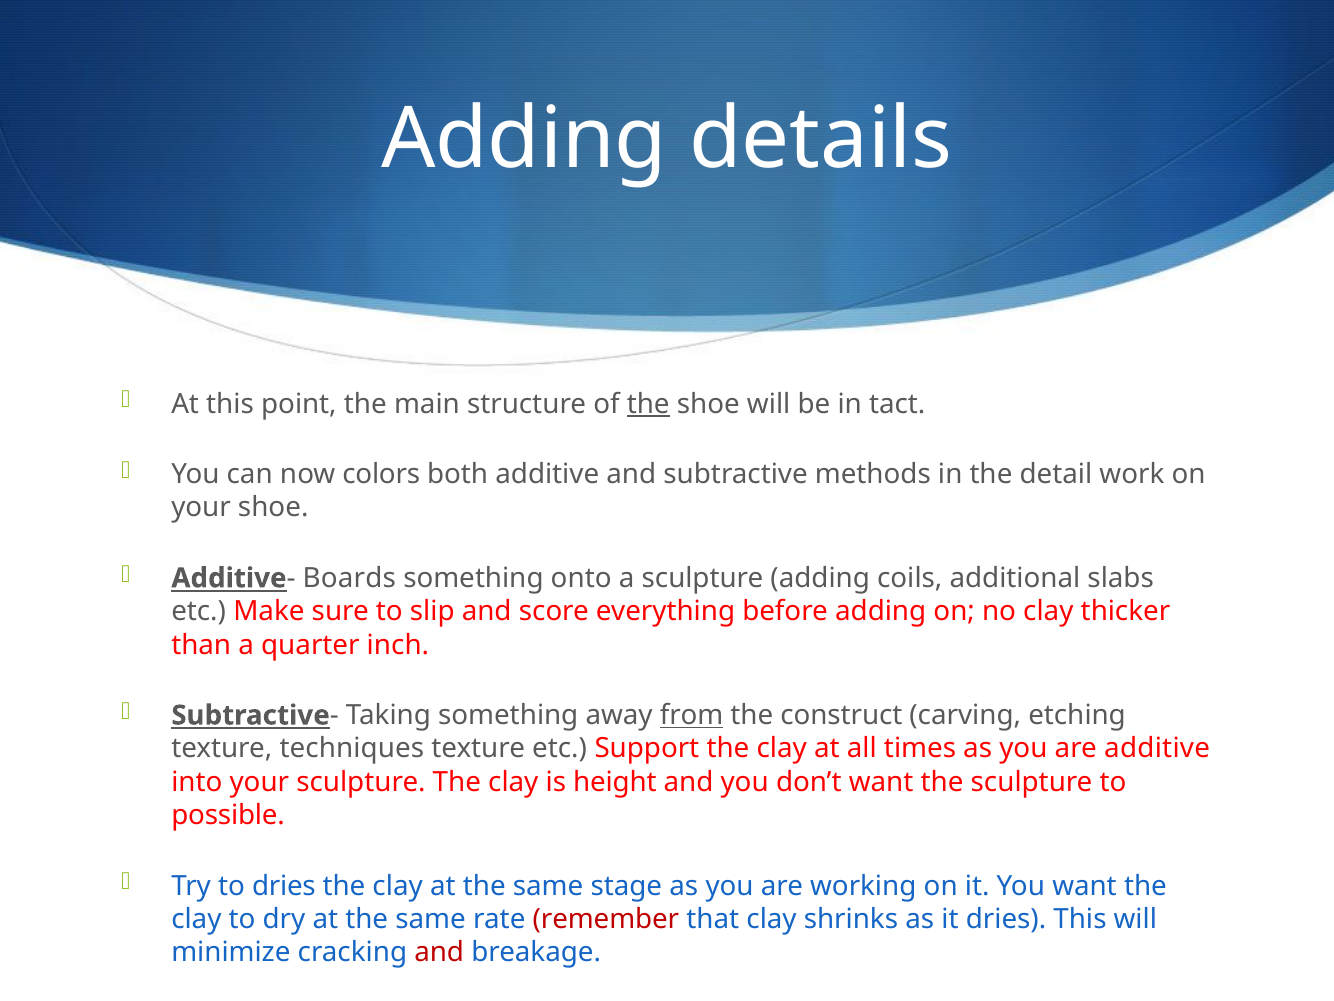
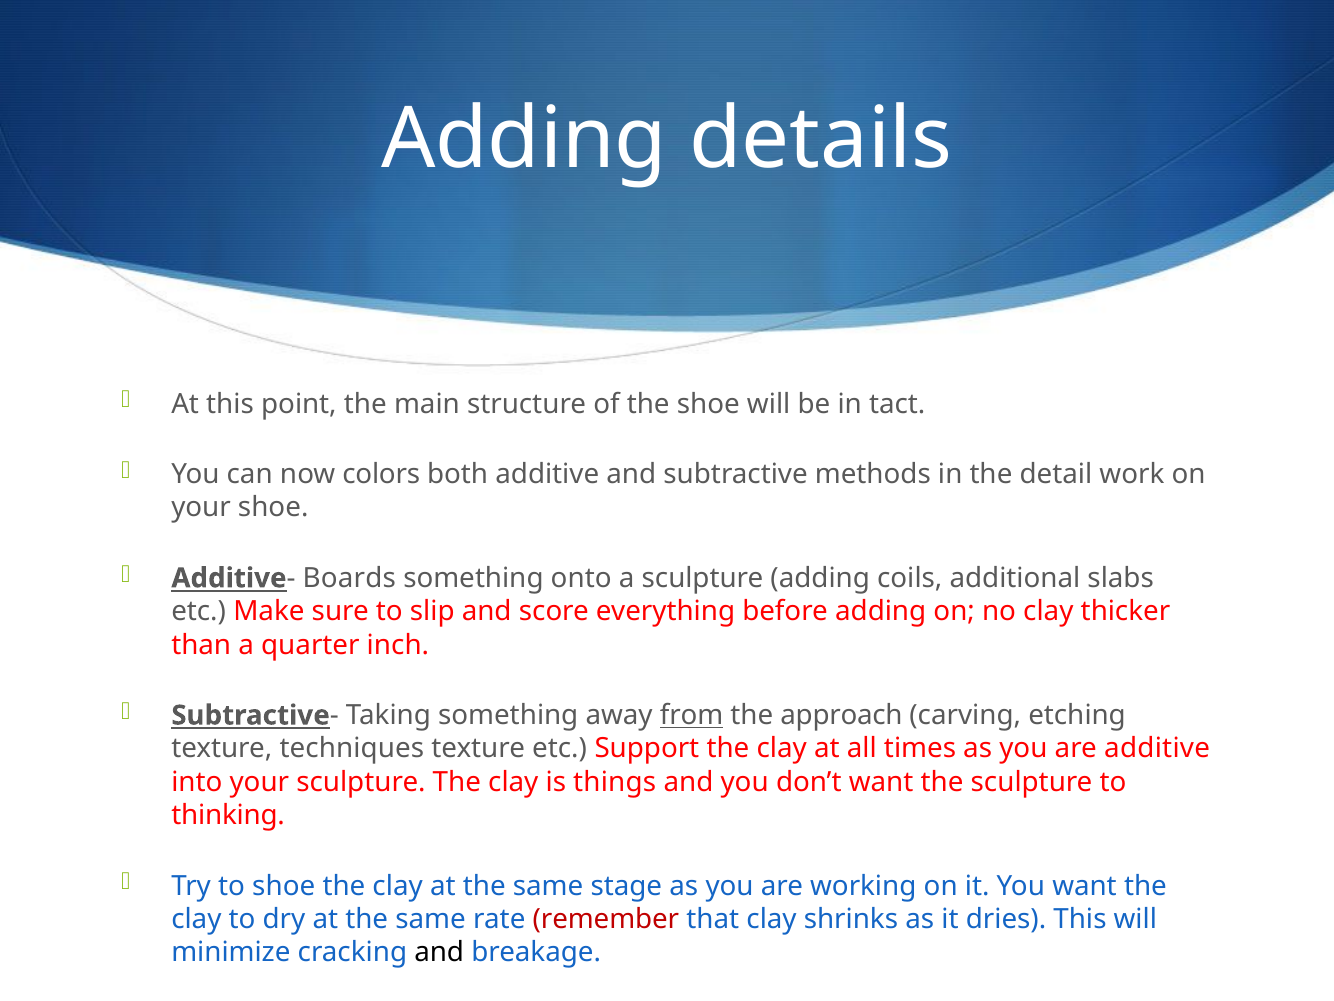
the underline: present -> none (648, 404)
construct: construct -> approach (841, 715)
height: height -> things (615, 782)
possible: possible -> thinking (228, 815)
to dries: dries -> shoe (284, 886)
and colour: red -> black (439, 952)
